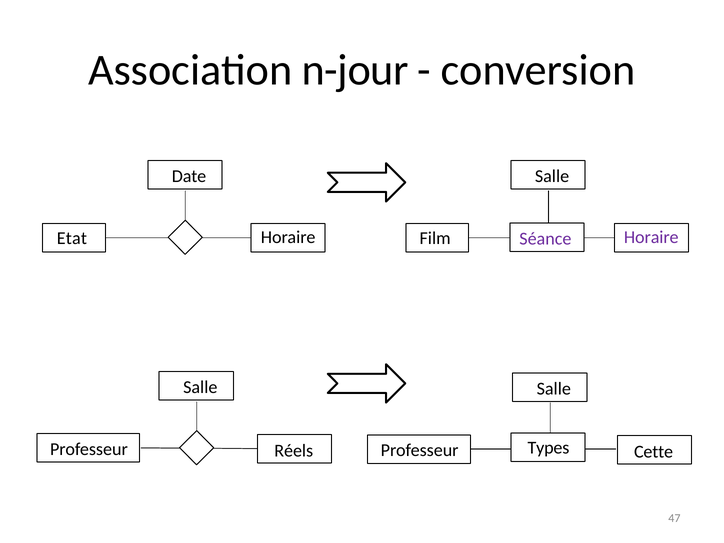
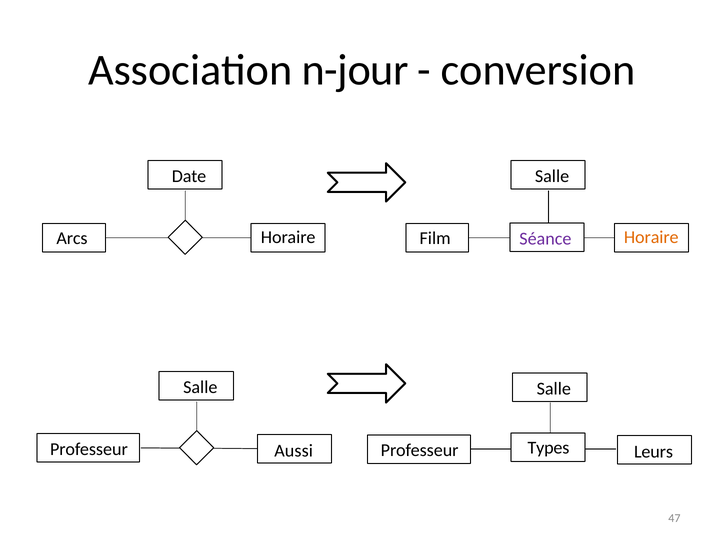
Etat: Etat -> Arcs (72, 238)
Horaire colour: purple -> orange (651, 237)
Réels: Réels -> Aussi (294, 451)
Cette: Cette -> Leurs (653, 452)
